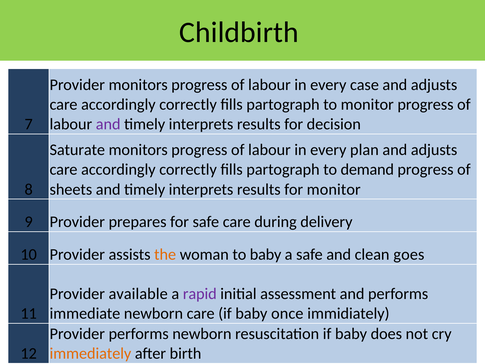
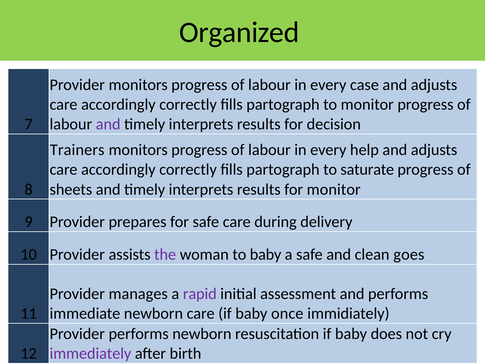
Childbirth: Childbirth -> Organized (239, 32)
Saturate: Saturate -> Trainers (77, 150)
plan: plan -> help (364, 150)
demand: demand -> saturate (367, 170)
the colour: orange -> purple (165, 254)
available: available -> manages (138, 294)
immediately colour: orange -> purple (90, 353)
